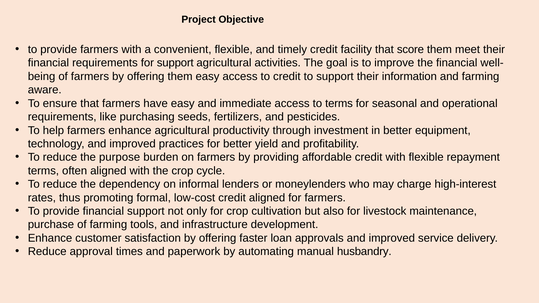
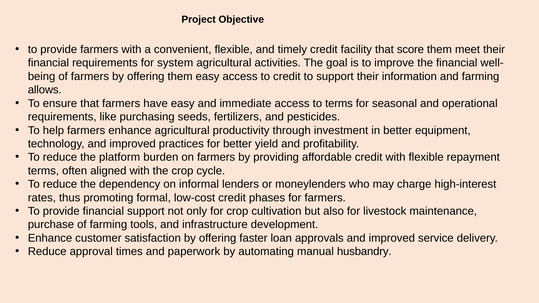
for support: support -> system (175, 63)
aware: aware -> allows (45, 90)
purpose: purpose -> platform (120, 157)
credit aligned: aligned -> phases (267, 198)
